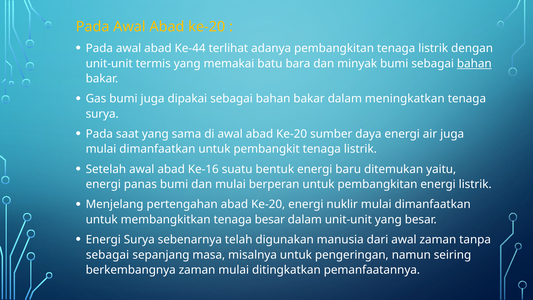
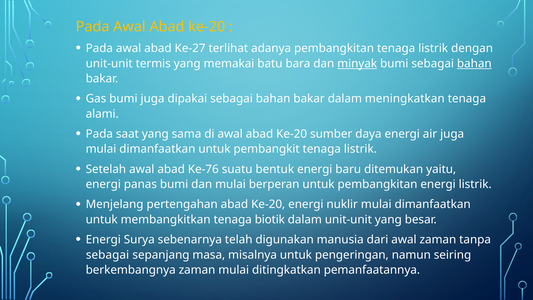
Ke-44: Ke-44 -> Ke-27 (190, 48)
minyak underline: none -> present (357, 64)
surya: surya -> alami (102, 114)
Ke-16: Ke-16 -> Ke-76 (203, 169)
tenaga besar: besar -> biotik (270, 219)
